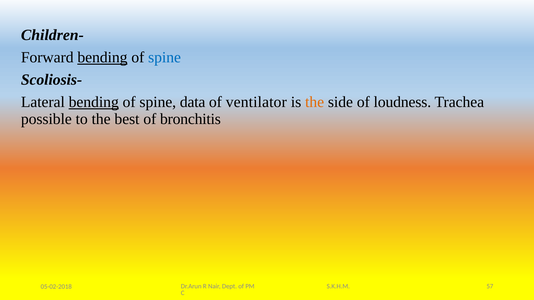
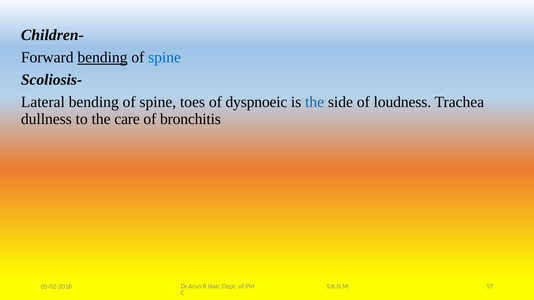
bending underline: present -> none (94, 102)
data: data -> toes (193, 102)
ventilator: ventilator -> dyspnoeic (256, 102)
the colour: orange -> blue (315, 102)
possible: possible -> dullness (46, 119)
best: best -> care (127, 119)
